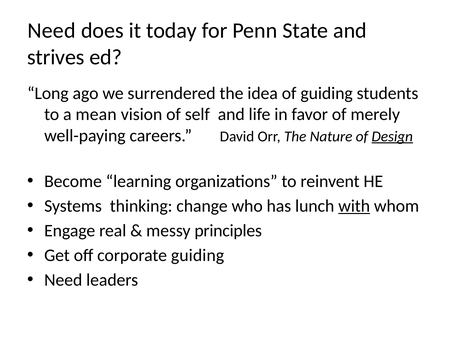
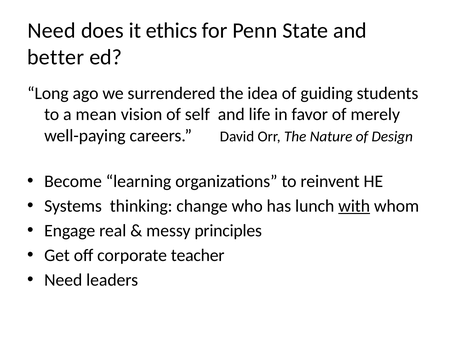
today: today -> ethics (172, 31)
strives: strives -> better (56, 57)
Design underline: present -> none (392, 136)
corporate guiding: guiding -> teacher (198, 255)
